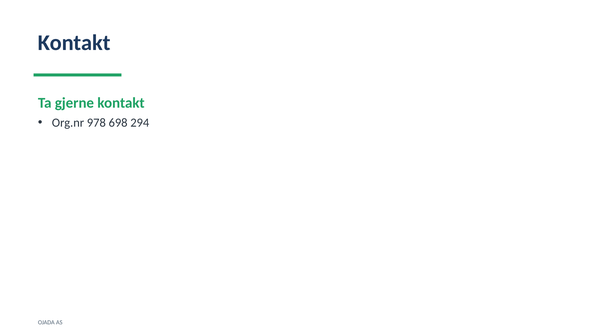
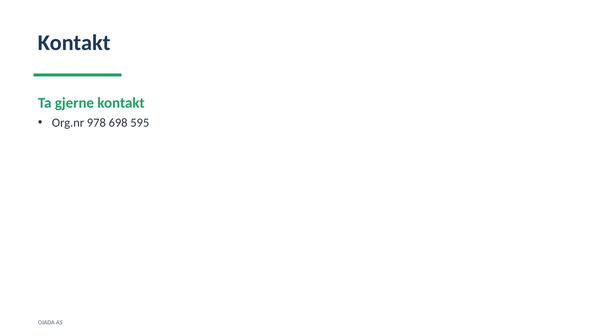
294: 294 -> 595 (140, 123)
